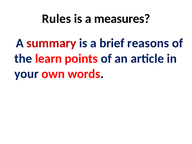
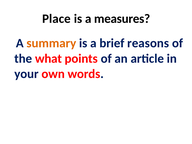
Rules: Rules -> Place (56, 19)
summary colour: red -> orange (51, 43)
learn: learn -> what (48, 58)
